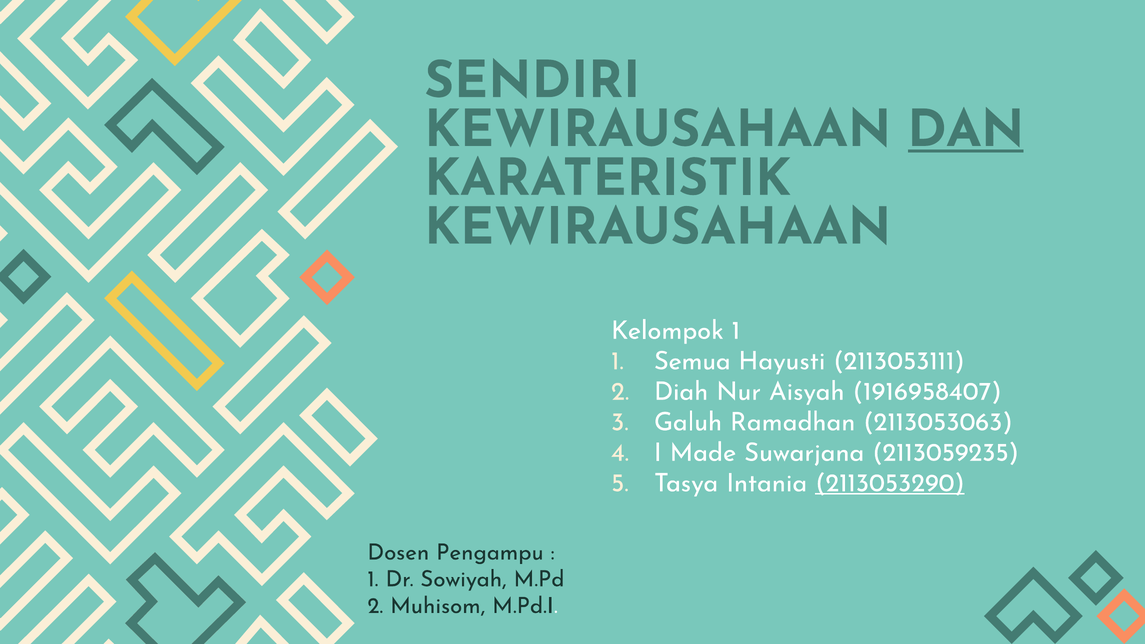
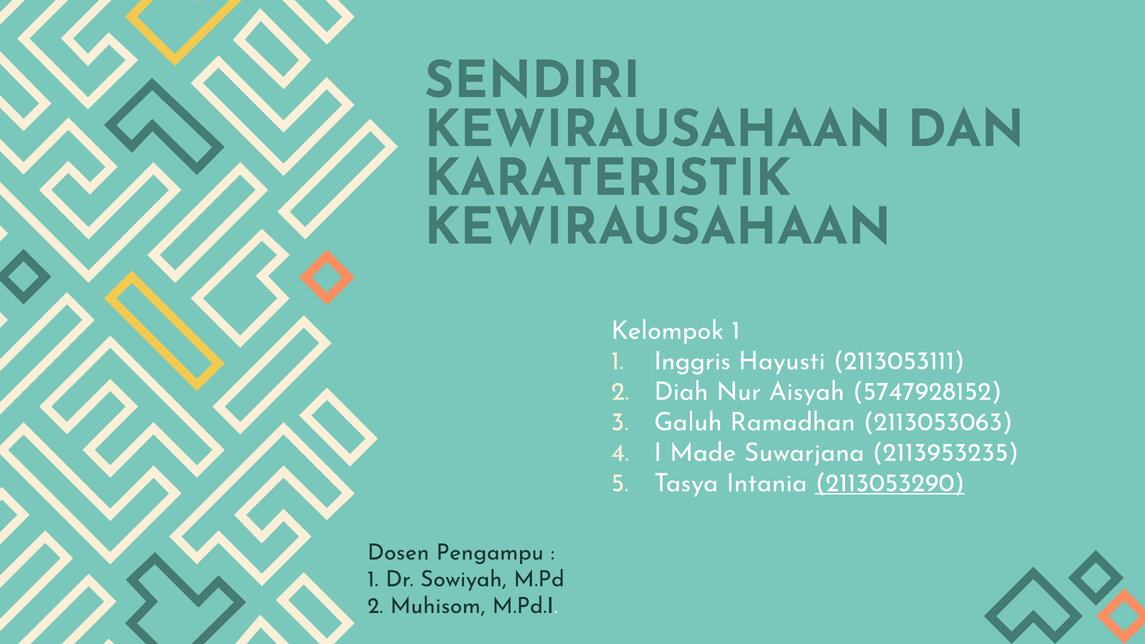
DAN underline: present -> none (966, 129)
Semua: Semua -> Inggris (692, 361)
1916958407: 1916958407 -> 5747928152 (927, 391)
2113059235: 2113059235 -> 2113953235 (945, 452)
